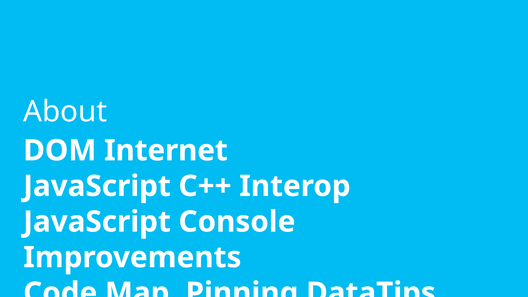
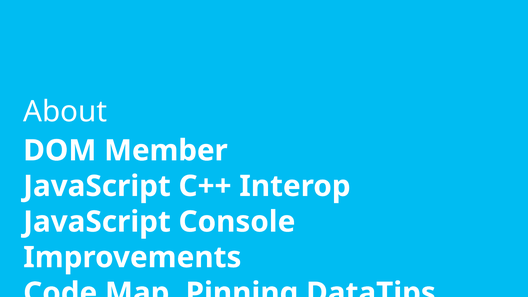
Internet: Internet -> Member (166, 151)
